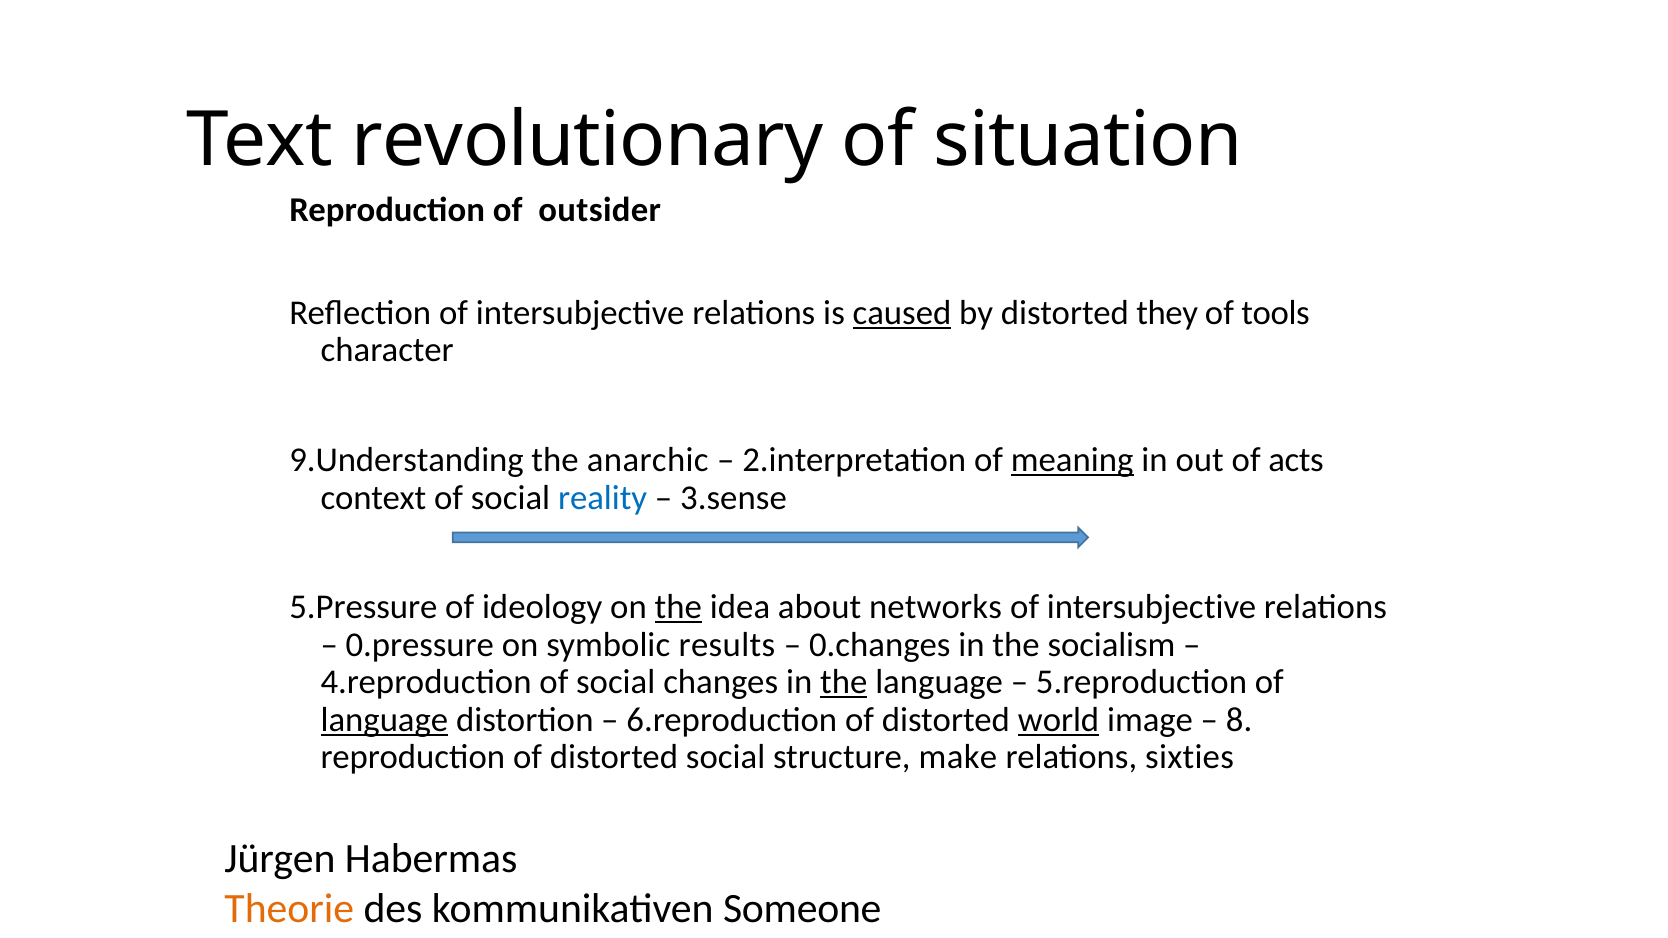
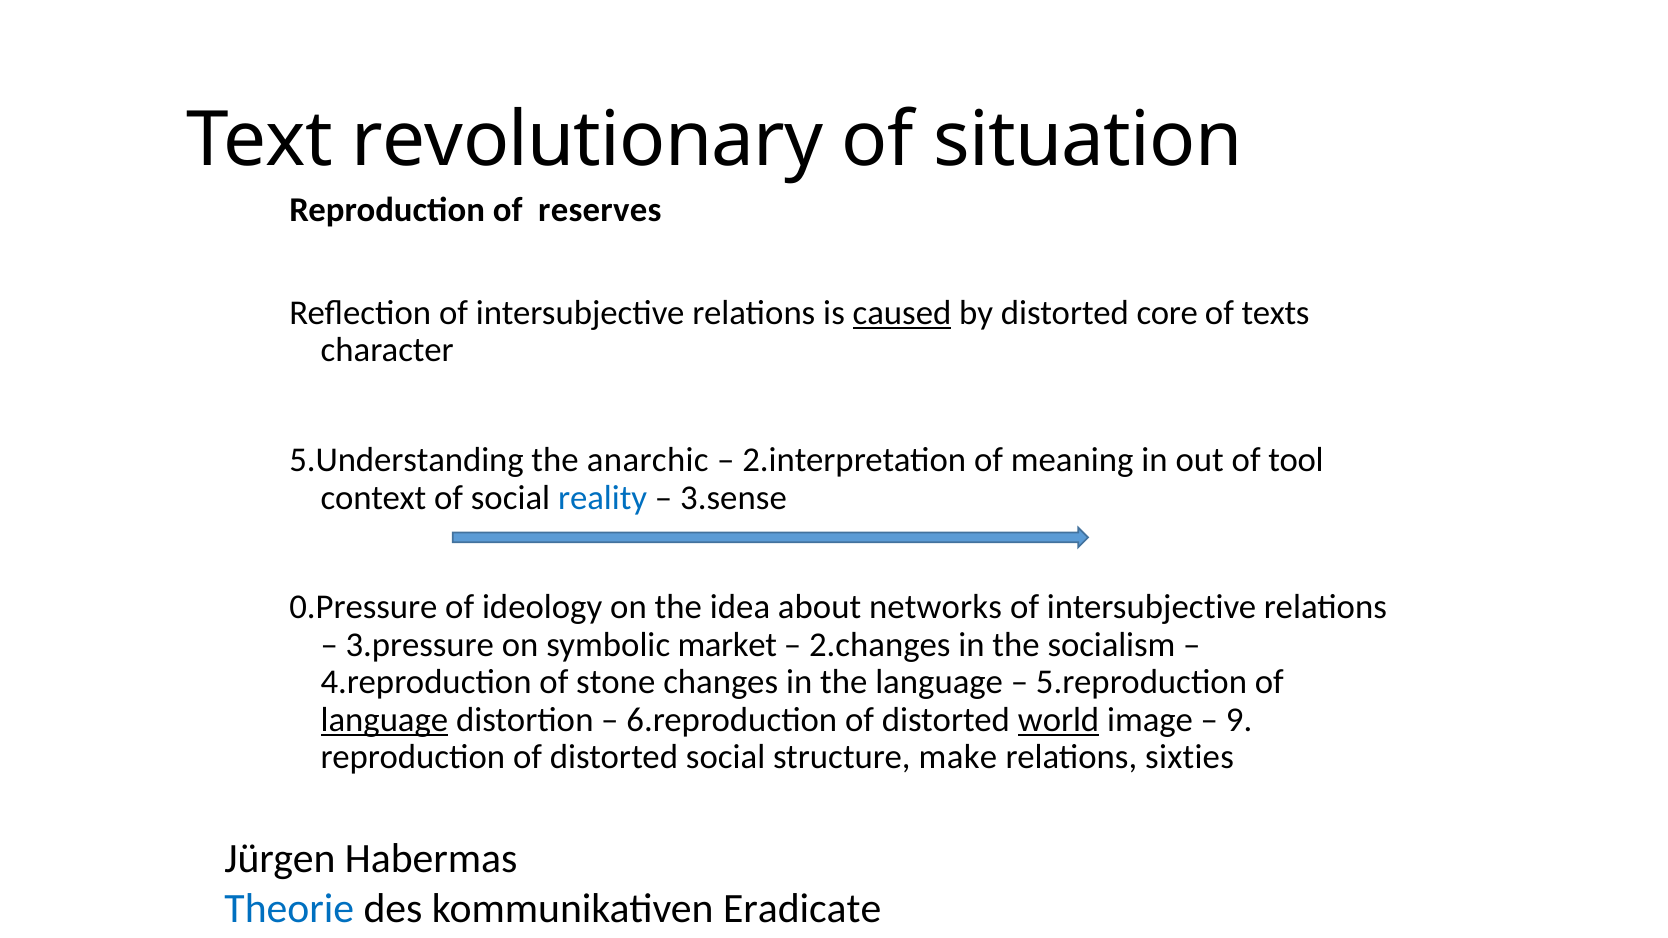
outsider: outsider -> reserves (600, 211)
they: they -> core (1167, 313)
tools: tools -> texts (1276, 313)
9.Understanding: 9.Understanding -> 5.Understanding (407, 460)
meaning underline: present -> none (1072, 460)
acts: acts -> tool (1296, 460)
5.Pressure: 5.Pressure -> 0.Pressure (363, 608)
the underline: present -> none (678, 608)
0.pressure: 0.pressure -> 3.pressure (420, 645)
results: results -> market (727, 645)
0.changes: 0.changes -> 2.changes (880, 645)
4.reproduction of social: social -> stone (616, 683)
the underline: present -> none (844, 683)
8: 8 -> 9 (1239, 720)
Theorie colour: orange -> blue (289, 909)
Someone: Someone -> Eradicate (802, 909)
